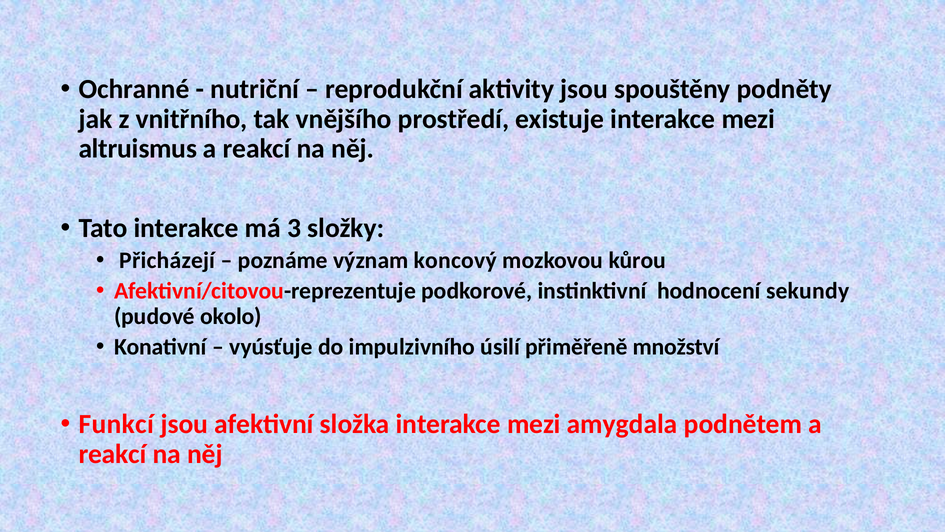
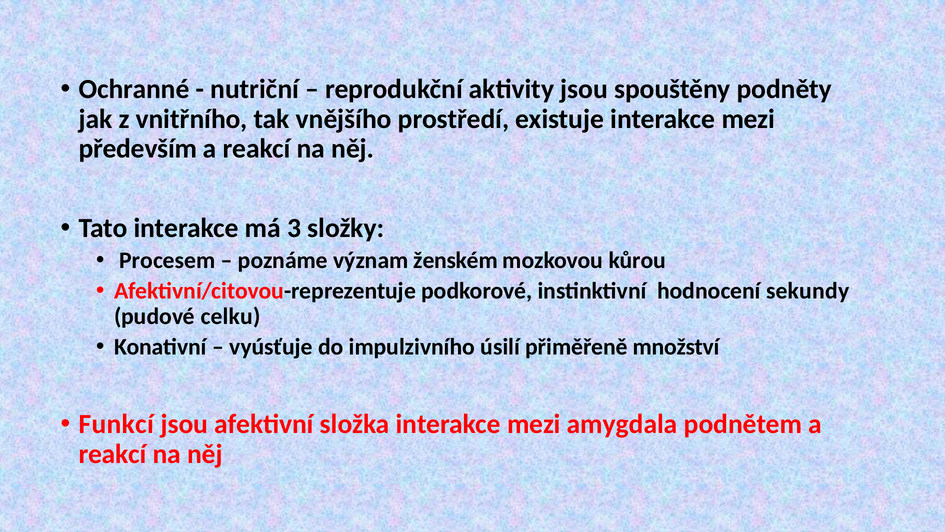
altruismus: altruismus -> především (138, 149)
Přicházejí: Přicházejí -> Procesem (167, 260)
koncový: koncový -> ženském (456, 260)
okolo: okolo -> celku (231, 316)
